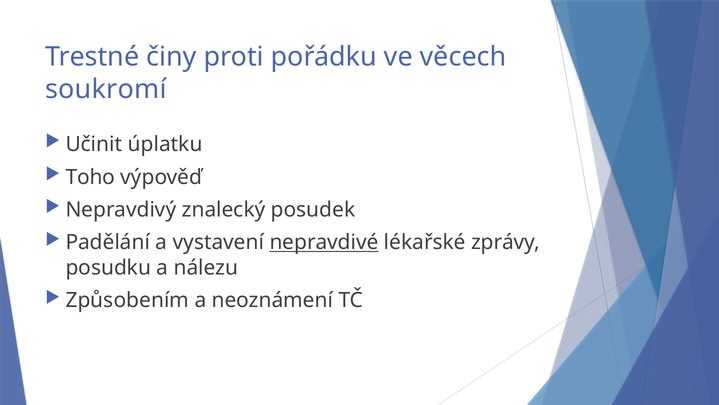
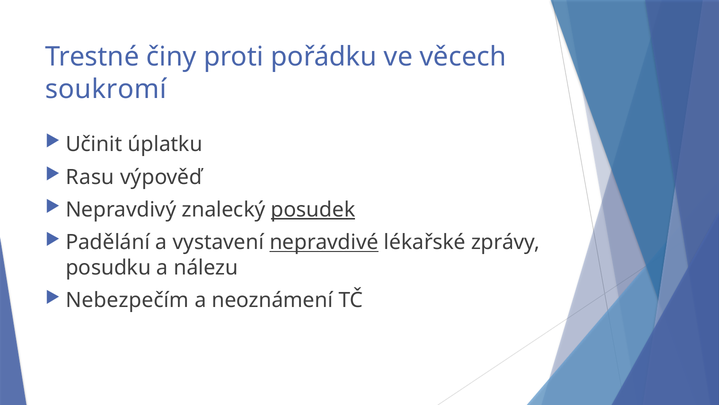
Toho: Toho -> Rasu (90, 177)
posudek underline: none -> present (313, 210)
Způsobením: Způsobením -> Nebezpečím (127, 300)
